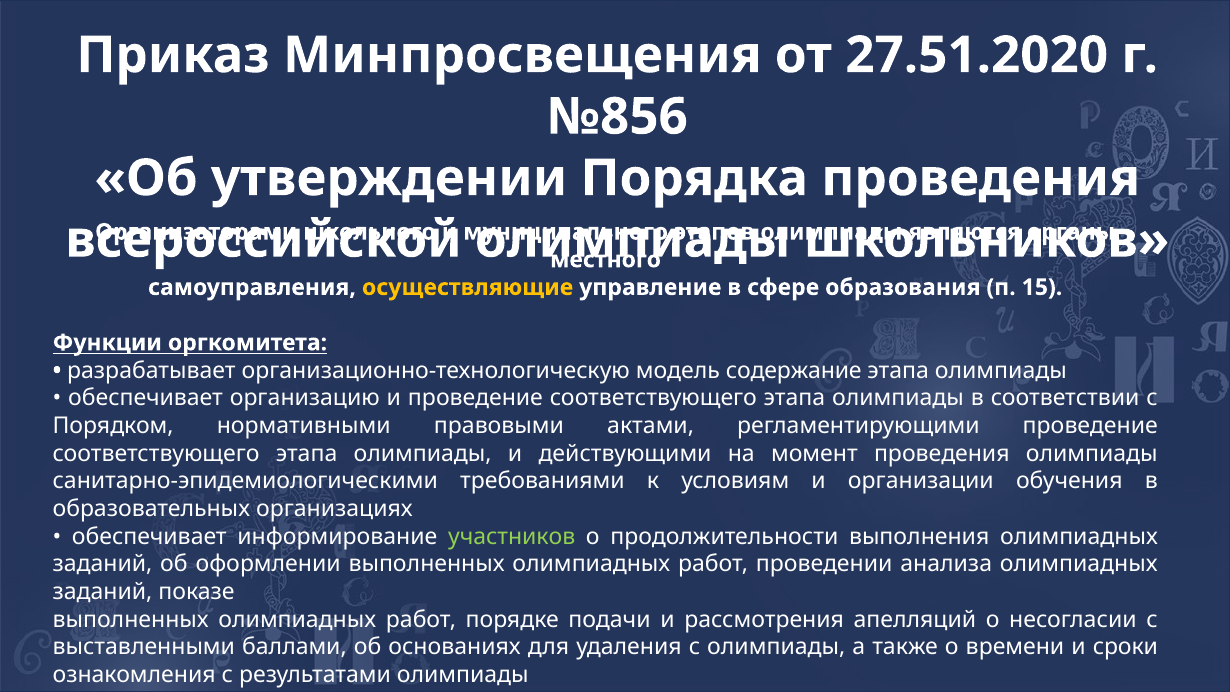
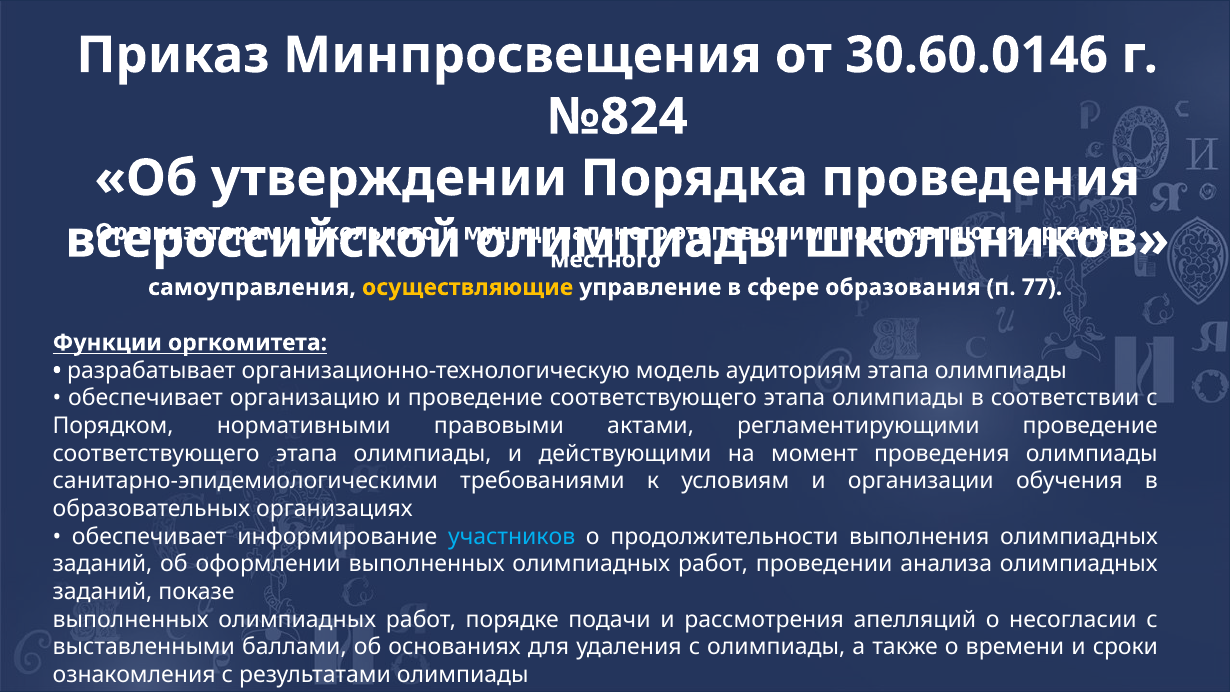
27.51.2020: 27.51.2020 -> 30.60.0146 (977, 55)
№856: №856 -> №824 (618, 117)
15: 15 -> 77 (1042, 287)
содержание: содержание -> аудиториям (794, 370)
участников colour: light green -> light blue (512, 536)
